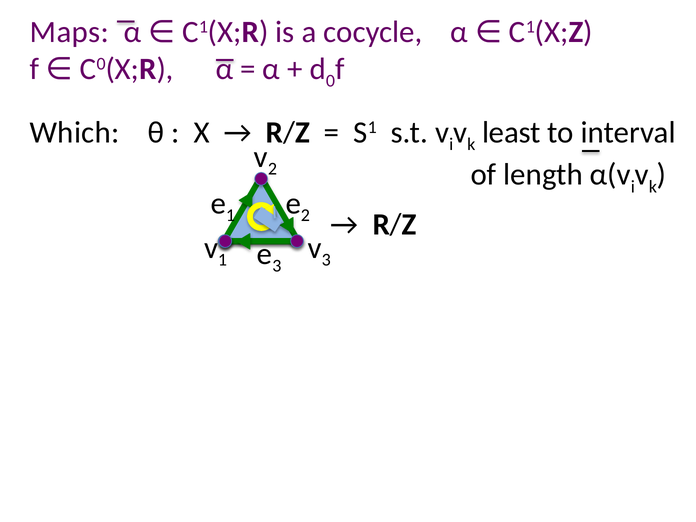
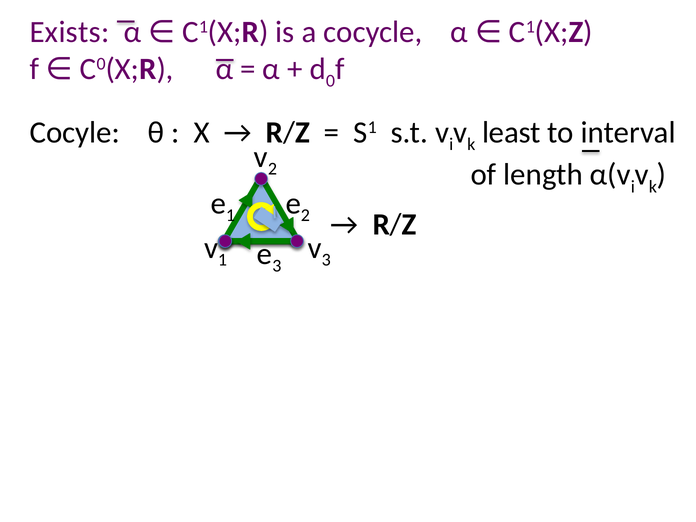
Maps: Maps -> Exists (70, 32)
Which: Which -> Cocyle (75, 132)
